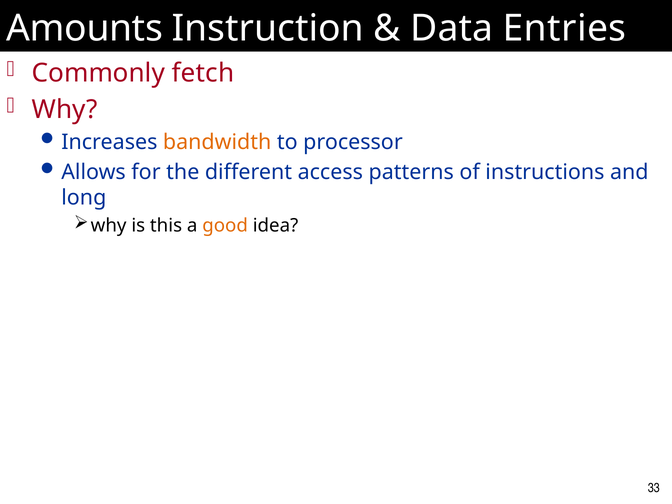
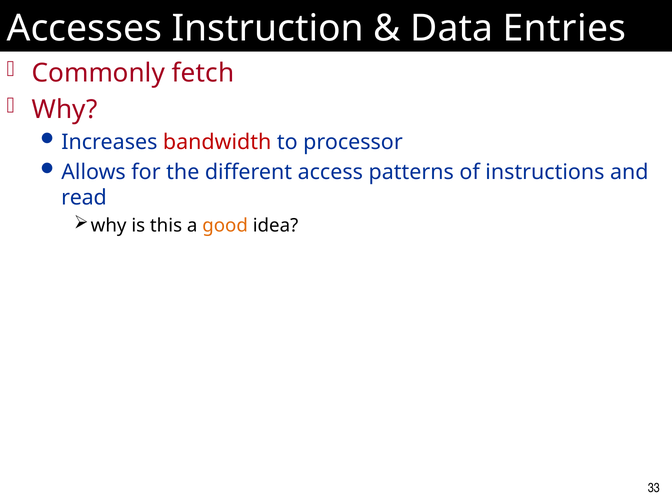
Amounts: Amounts -> Accesses (84, 28)
bandwidth colour: orange -> red (217, 142)
long: long -> read (84, 198)
